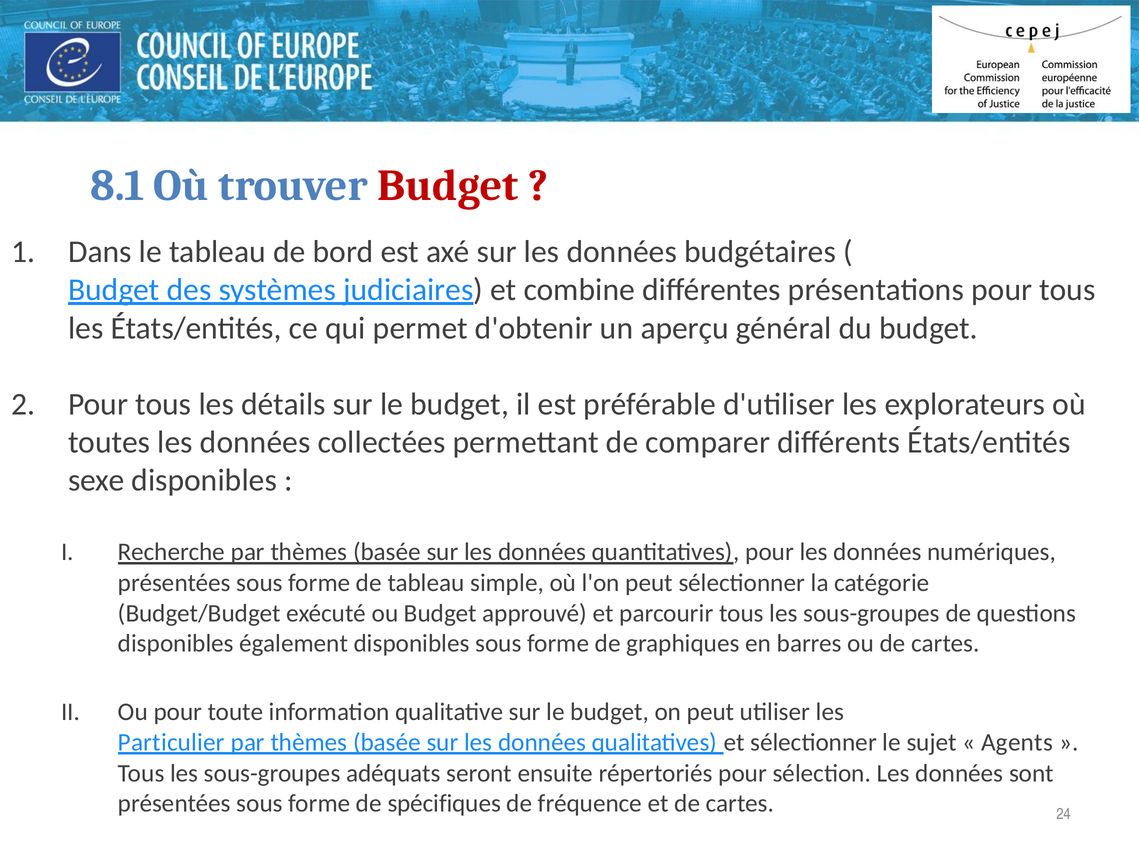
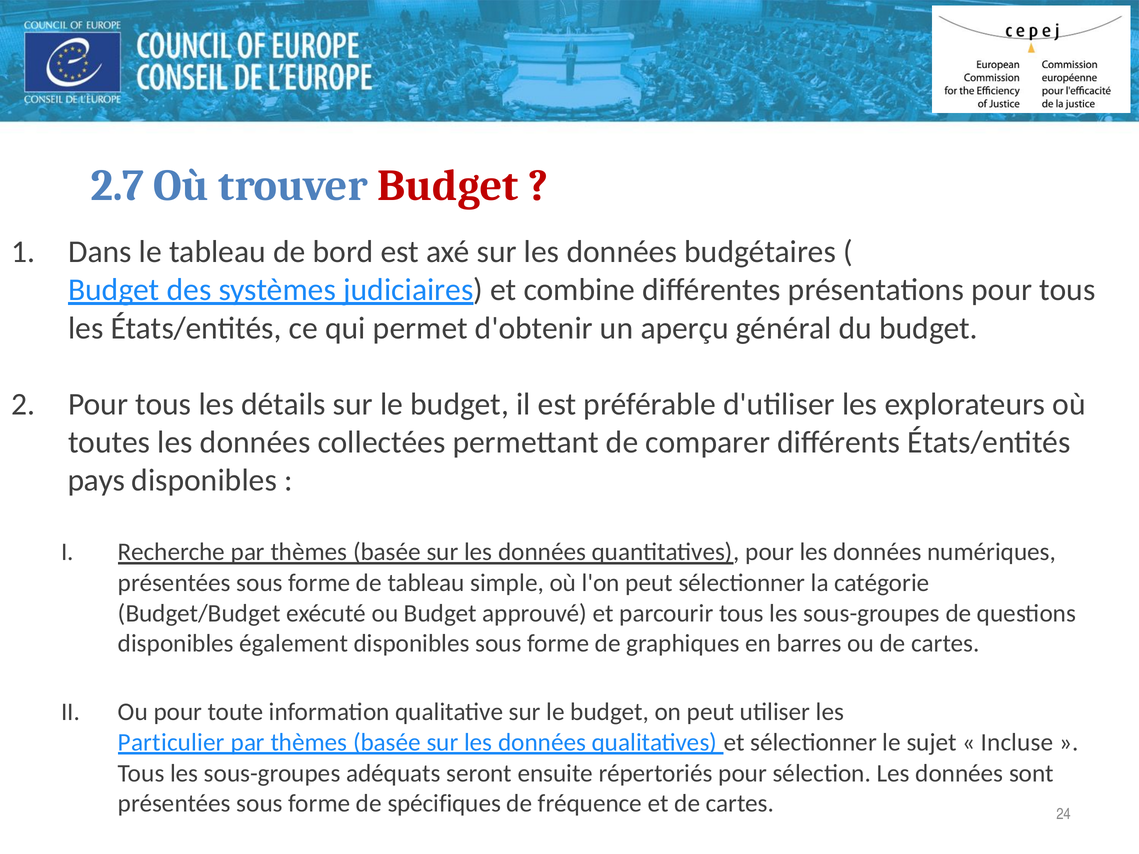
8.1: 8.1 -> 2.7 (118, 185)
sexe: sexe -> pays (96, 480)
Agents: Agents -> Incluse (1017, 743)
